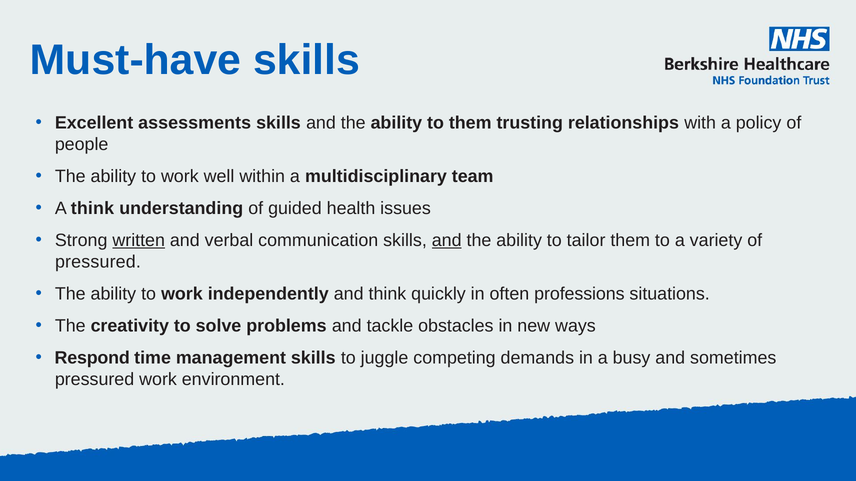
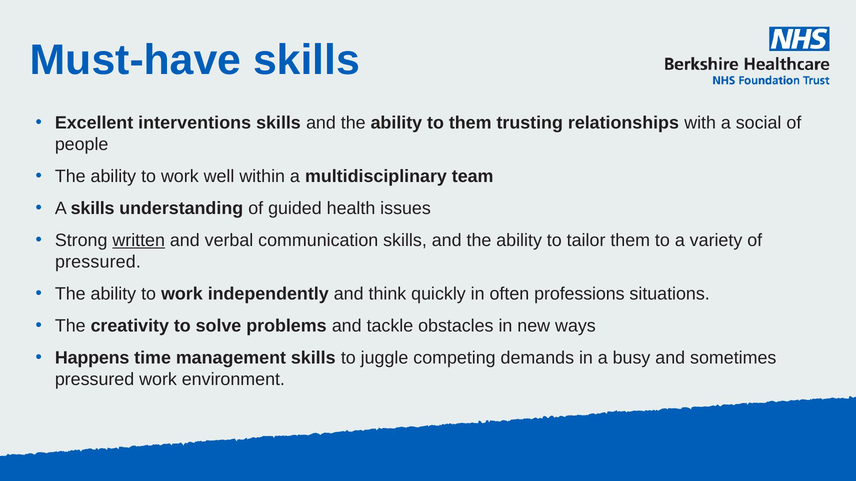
assessments: assessments -> interventions (195, 123)
policy: policy -> social (759, 123)
A think: think -> skills (93, 209)
and underline: present -> none (447, 241)
Respond: Respond -> Happens (92, 358)
